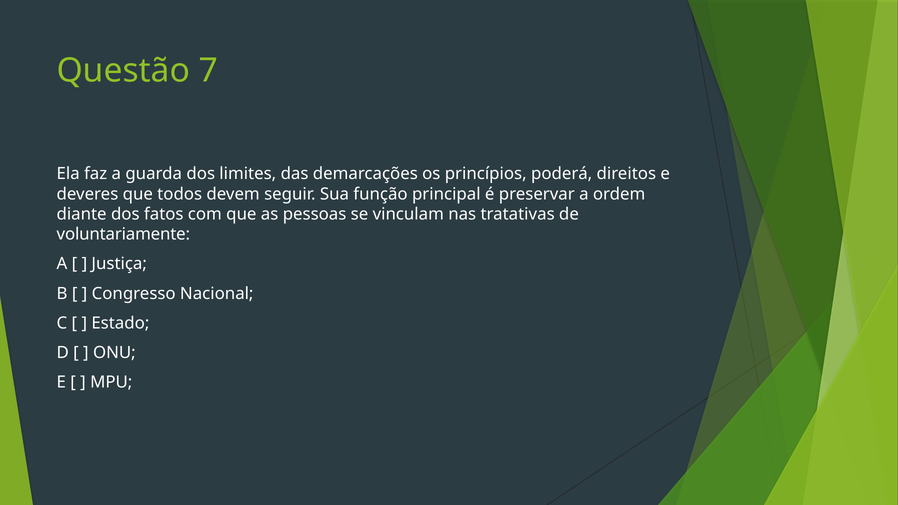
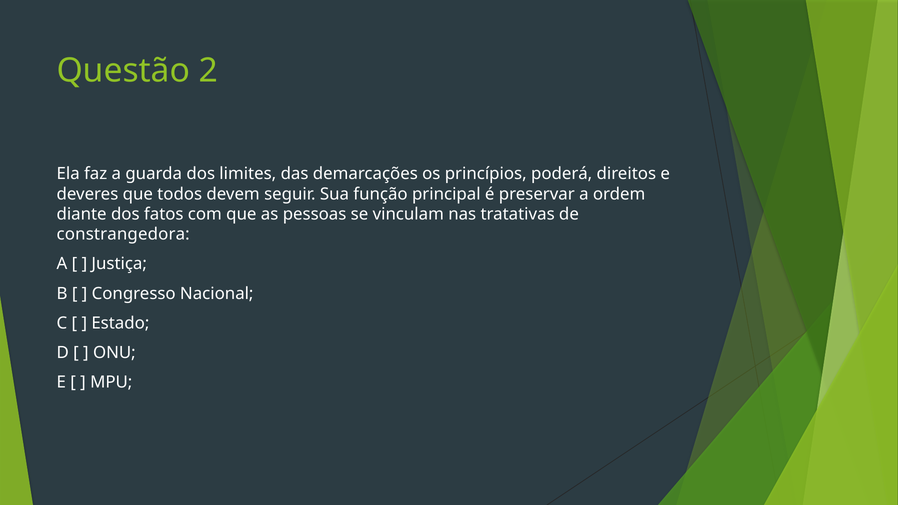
7: 7 -> 2 (209, 71)
voluntariamente: voluntariamente -> constrangedora (123, 234)
